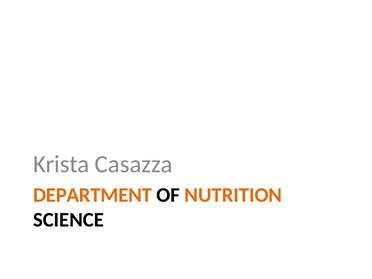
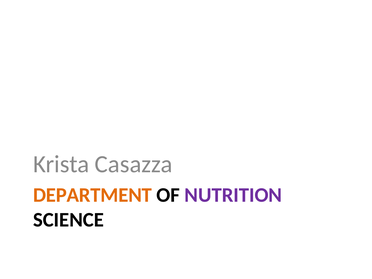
NUTRITION colour: orange -> purple (233, 195)
